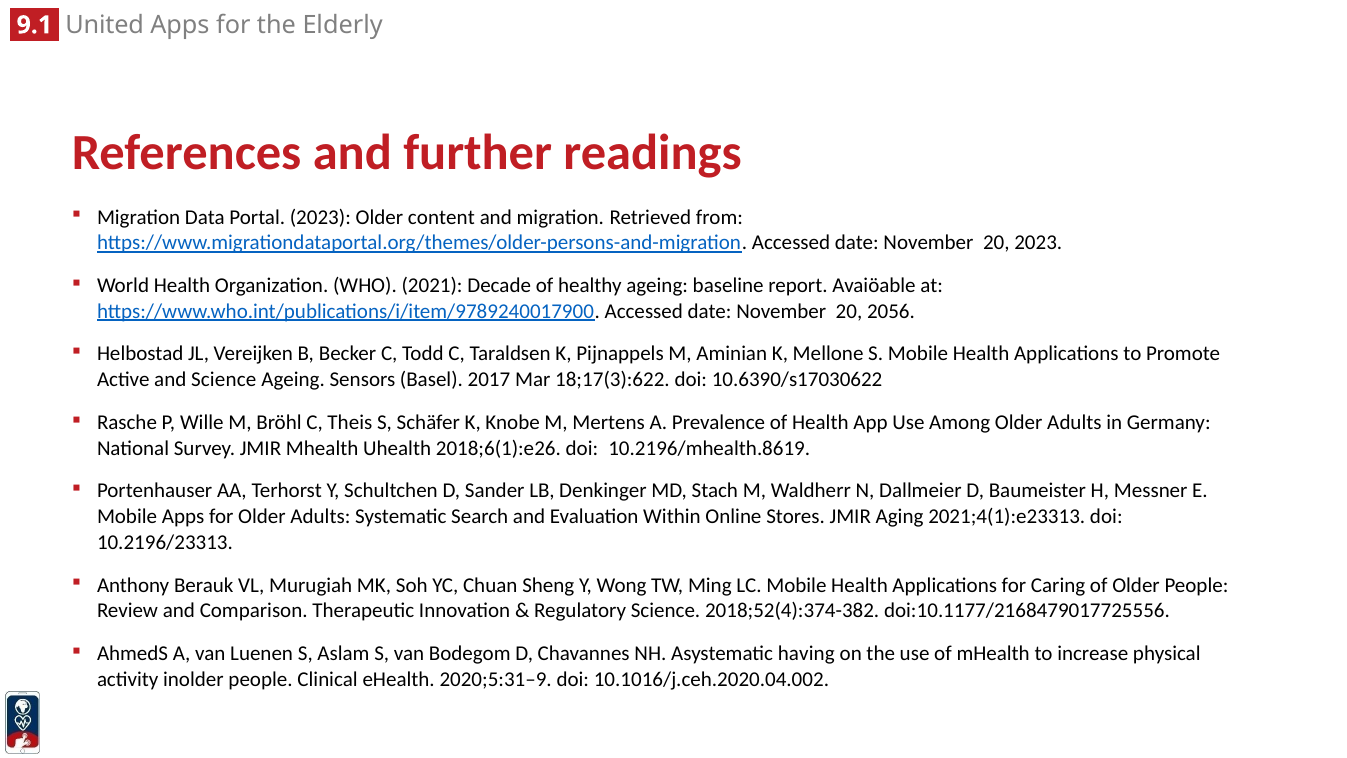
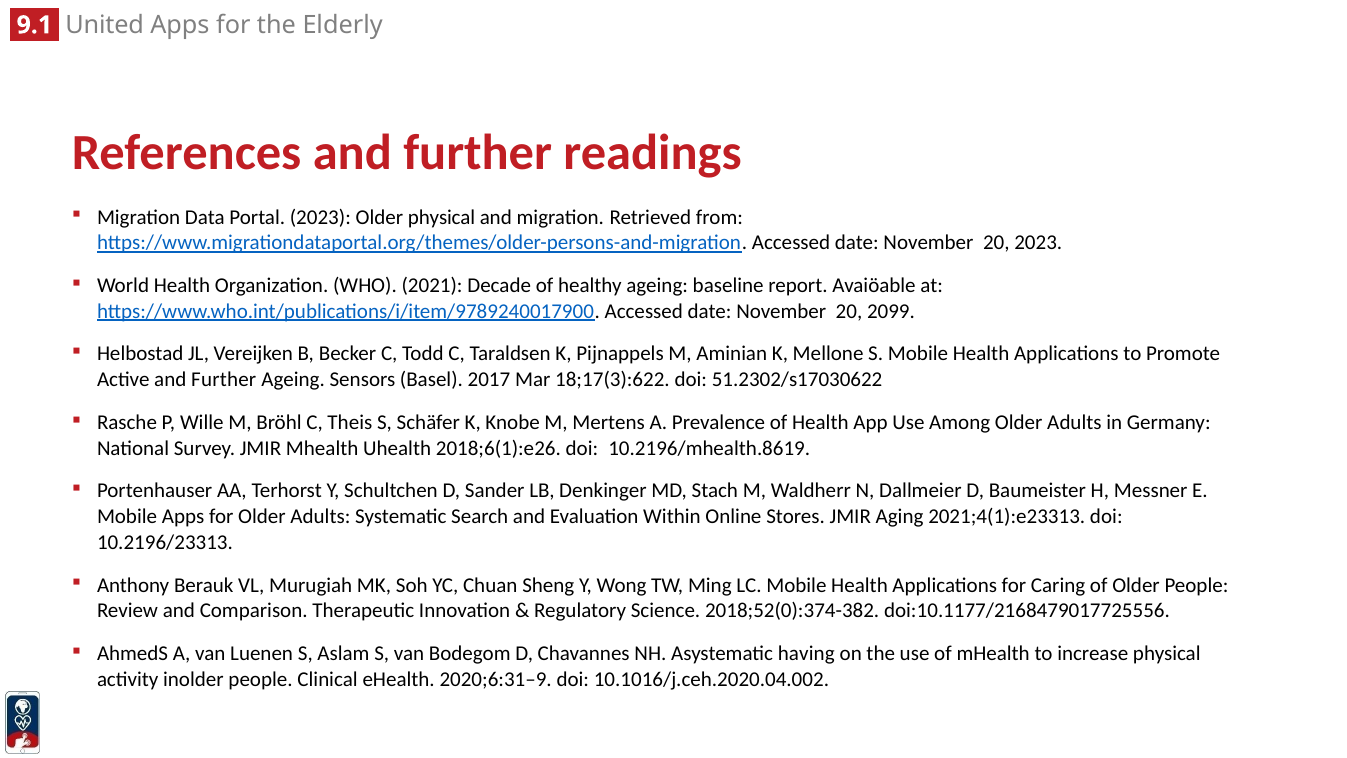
Older content: content -> physical (442, 217)
2056: 2056 -> 2099 (891, 311)
Active and Science: Science -> Further (224, 380)
10.6390/s17030622: 10.6390/s17030622 -> 51.2302/s17030622 (797, 380)
2018;52(4):374-382: 2018;52(4):374-382 -> 2018;52(0):374-382 (792, 611)
2020;5:31–9: 2020;5:31–9 -> 2020;6:31–9 (496, 679)
